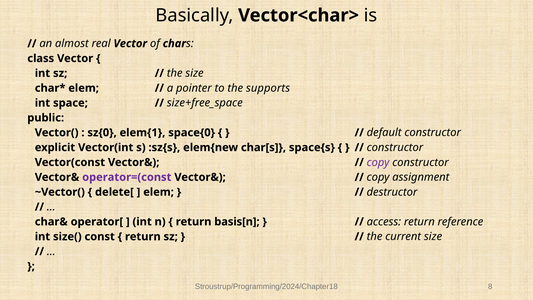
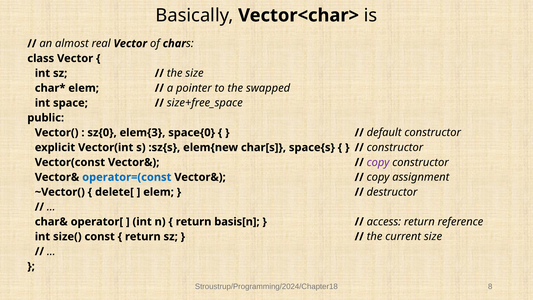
supports: supports -> swapped (268, 88)
elem{1: elem{1 -> elem{3 (142, 133)
operator=(const colour: purple -> blue (127, 177)
